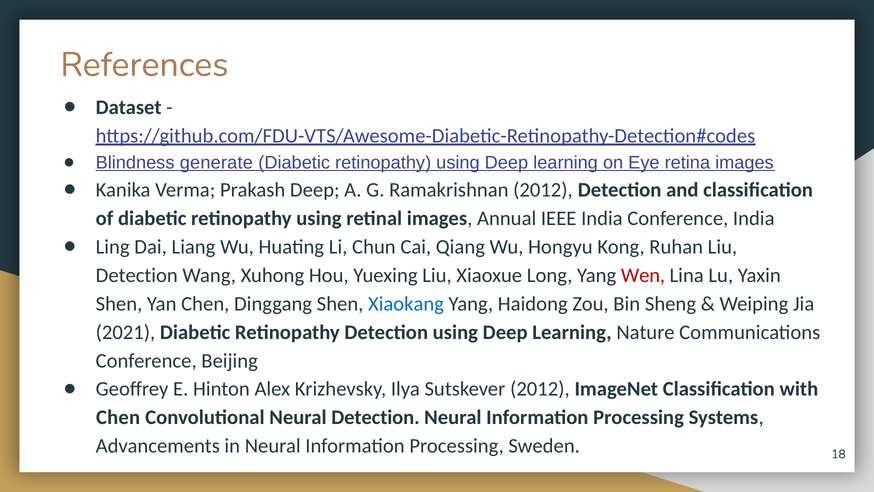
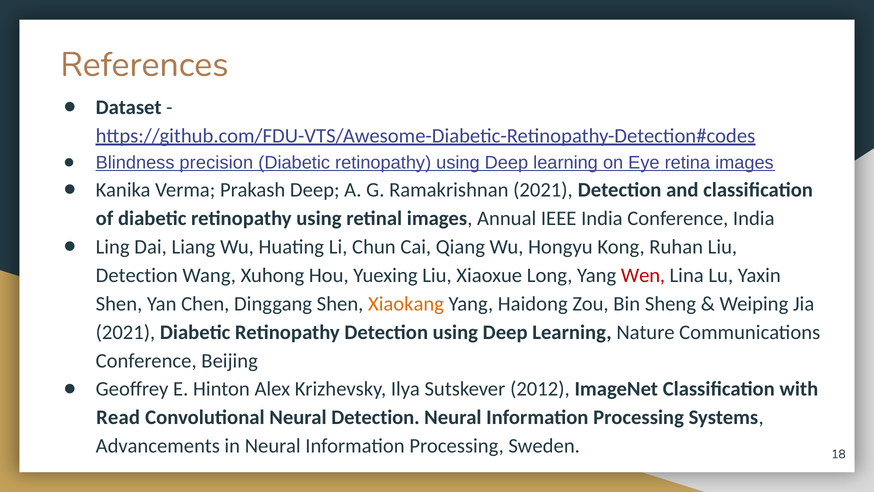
generate: generate -> precision (216, 163)
Ramakrishnan 2012: 2012 -> 2021 (543, 190)
Xiaokang colour: blue -> orange (406, 304)
Chen: Chen -> Read (118, 417)
